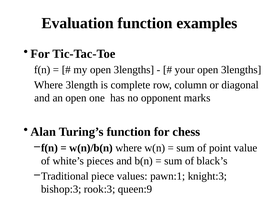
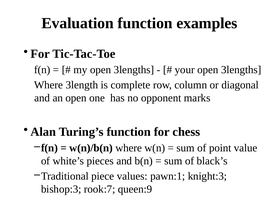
rook:3: rook:3 -> rook:7 (100, 189)
